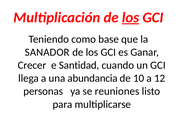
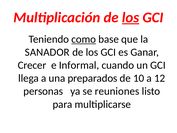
como underline: none -> present (84, 39)
Santidad: Santidad -> Informal (79, 65)
abundancia: abundancia -> preparados (92, 78)
